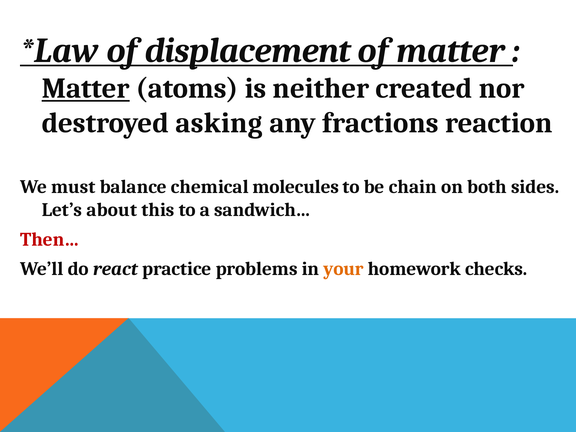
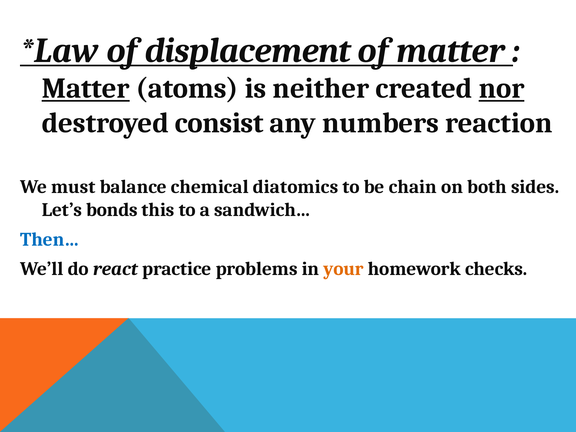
nor underline: none -> present (502, 88)
asking: asking -> consist (219, 123)
fractions: fractions -> numbers (381, 123)
molecules: molecules -> diatomics (296, 187)
about: about -> bonds (112, 210)
Then… colour: red -> blue (50, 239)
